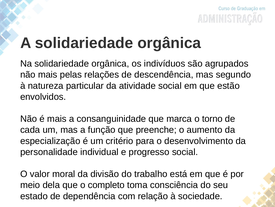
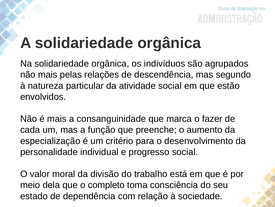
torno: torno -> fazer (212, 118)
